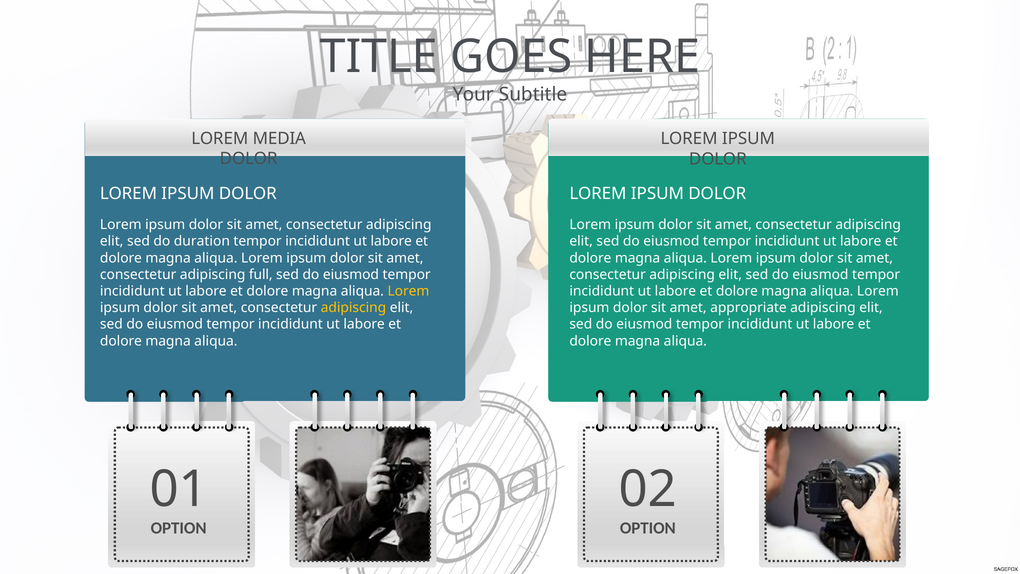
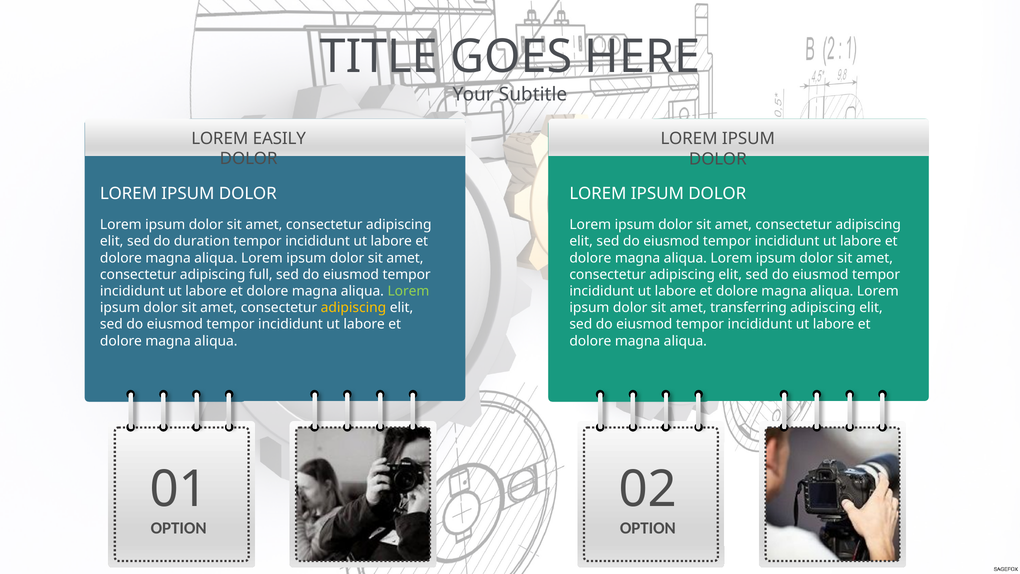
MEDIA: MEDIA -> EASILY (279, 138)
Lorem colour: yellow -> light green (408, 291)
appropriate: appropriate -> transferring (748, 308)
